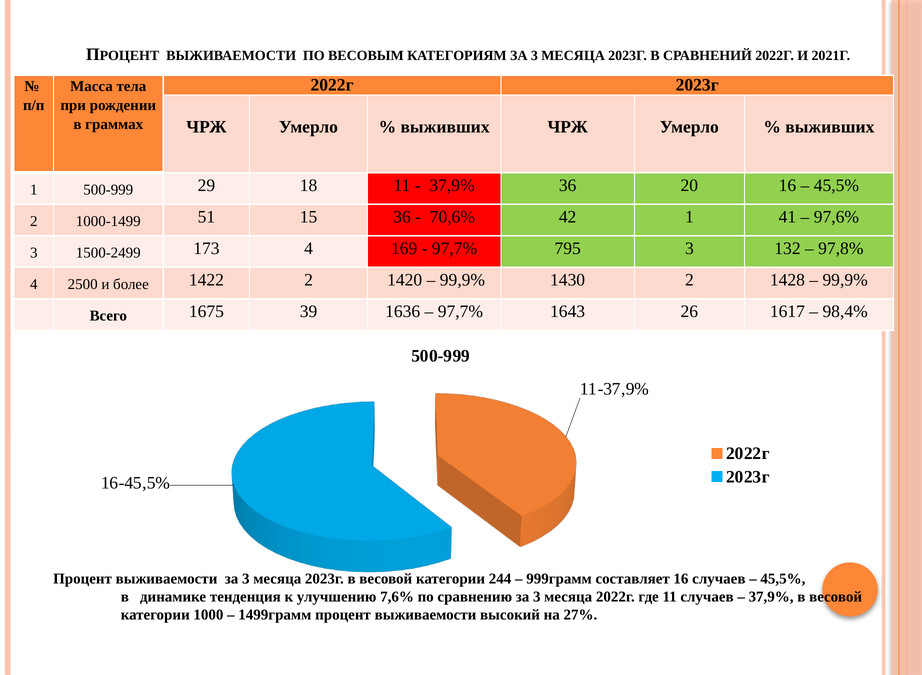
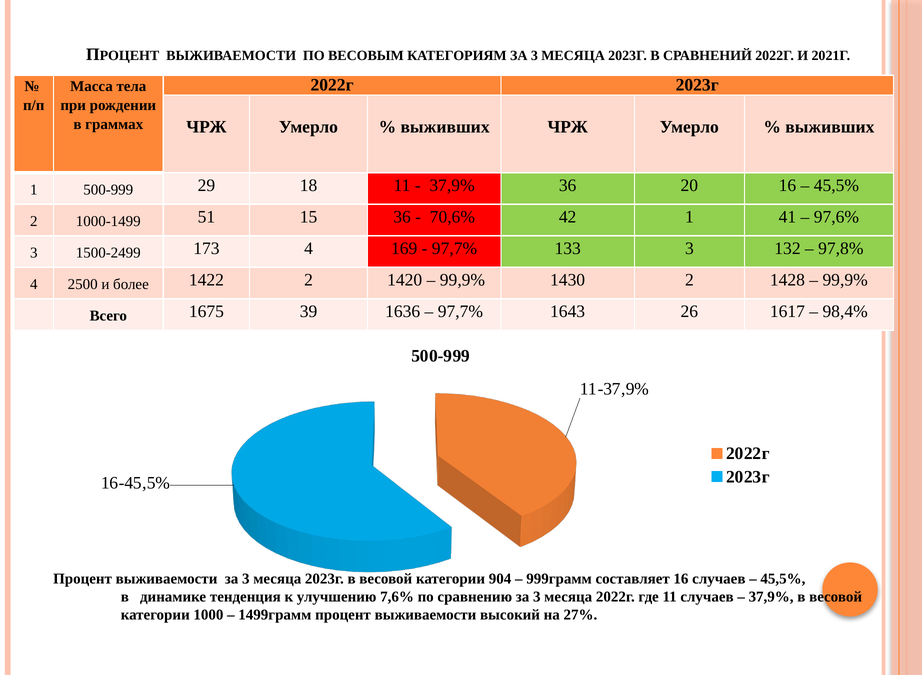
795: 795 -> 133 (568, 249)
244: 244 -> 904 (500, 579)
